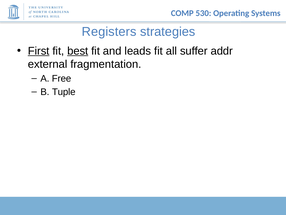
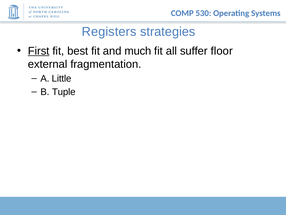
best underline: present -> none (78, 51)
leads: leads -> much (138, 51)
addr: addr -> floor (222, 51)
Free: Free -> Little (62, 78)
